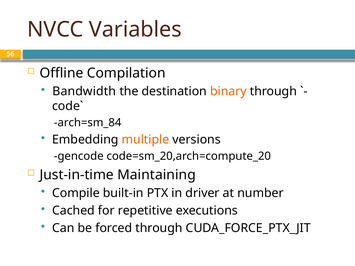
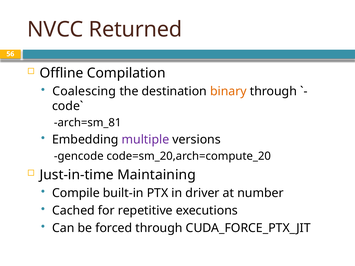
Variables: Variables -> Returned (135, 30)
Bandwidth: Bandwidth -> Coalescing (84, 91)
arch=sm_84: arch=sm_84 -> arch=sm_81 (88, 123)
multiple colour: orange -> purple (145, 140)
